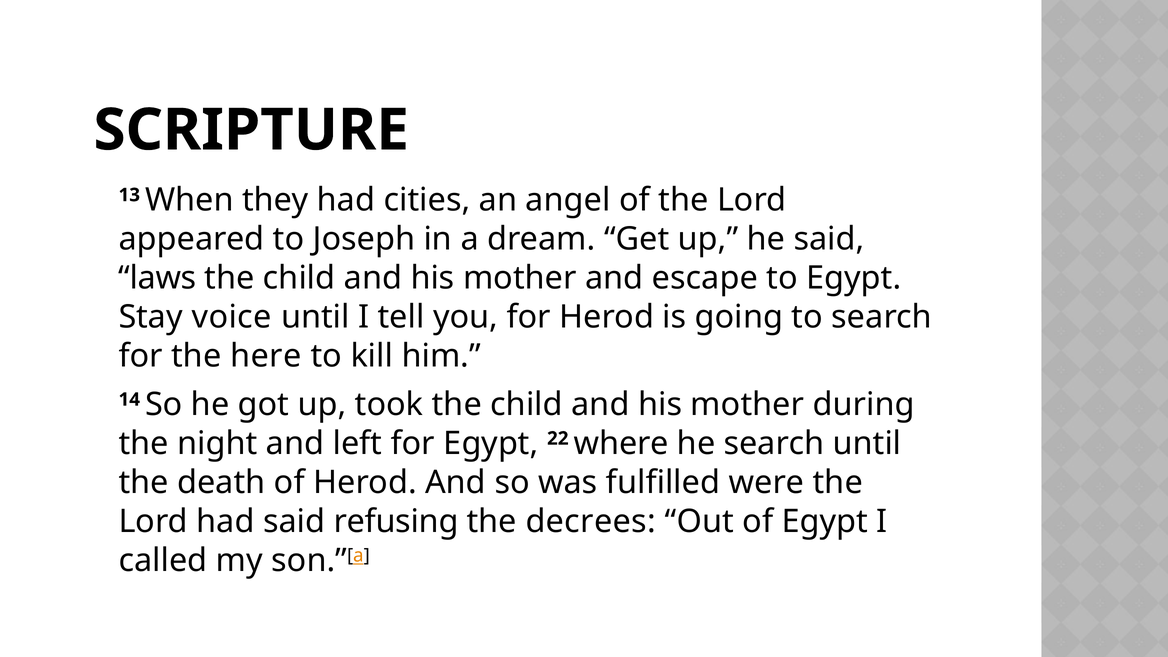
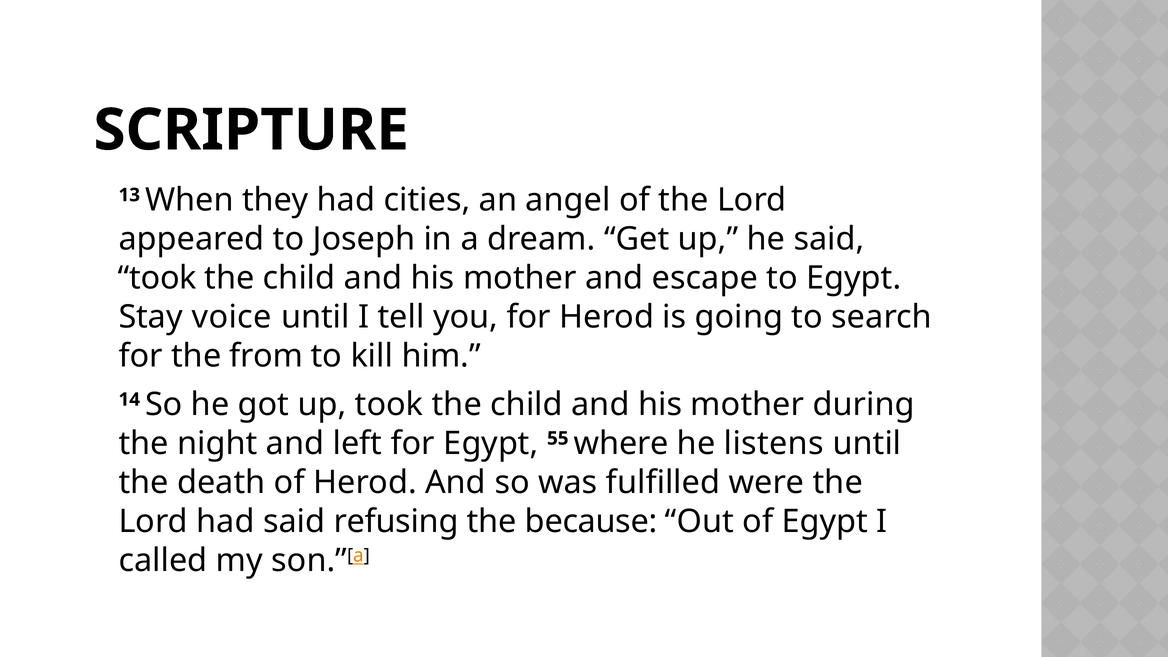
laws: laws -> took (157, 278)
here: here -> from (266, 356)
22: 22 -> 55 (558, 438)
he search: search -> listens (774, 444)
decrees: decrees -> because (591, 522)
